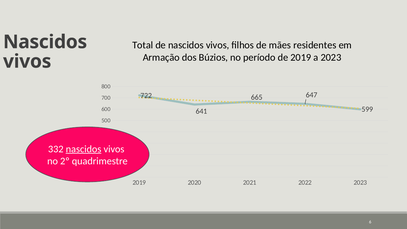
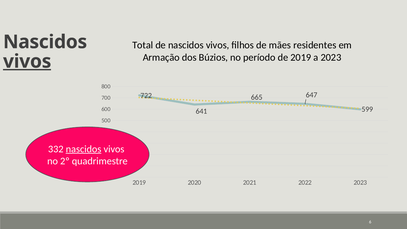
vivos underline: none -> present (27, 61)
